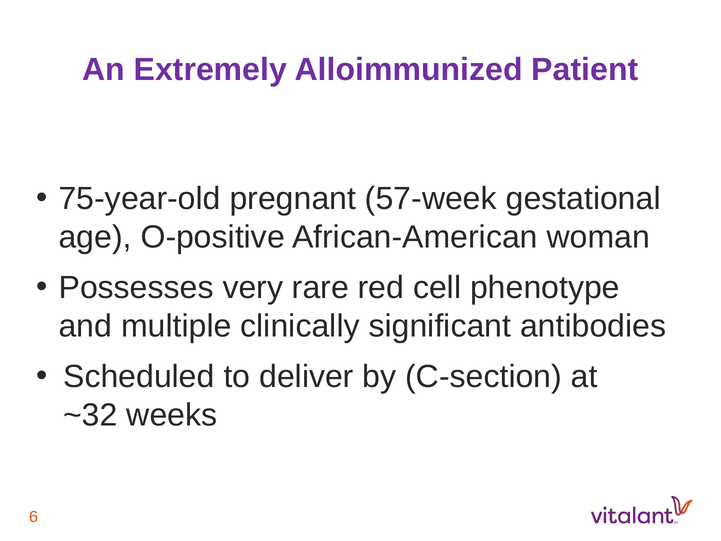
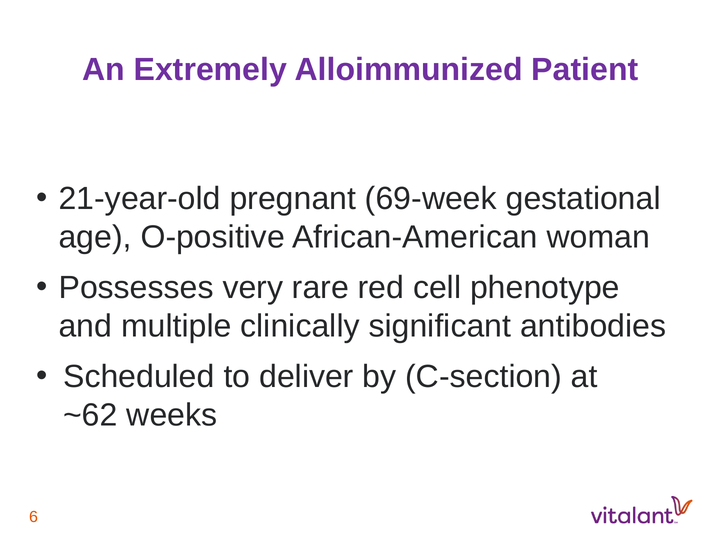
75-year-old: 75-year-old -> 21-year-old (140, 199)
57-week: 57-week -> 69-week (431, 199)
~32: ~32 -> ~62 (90, 415)
